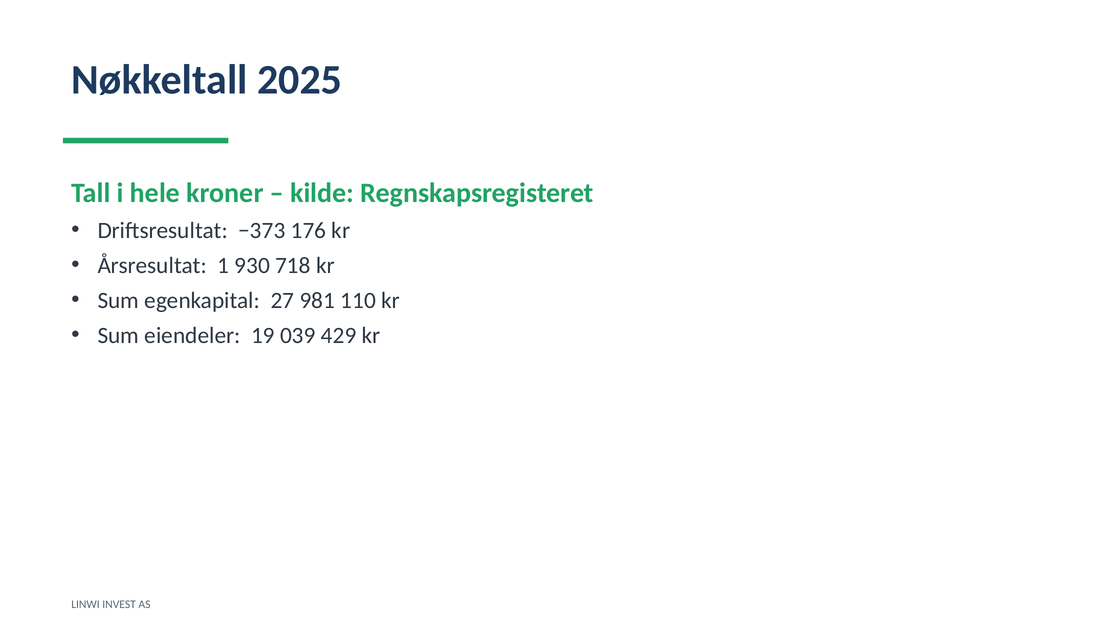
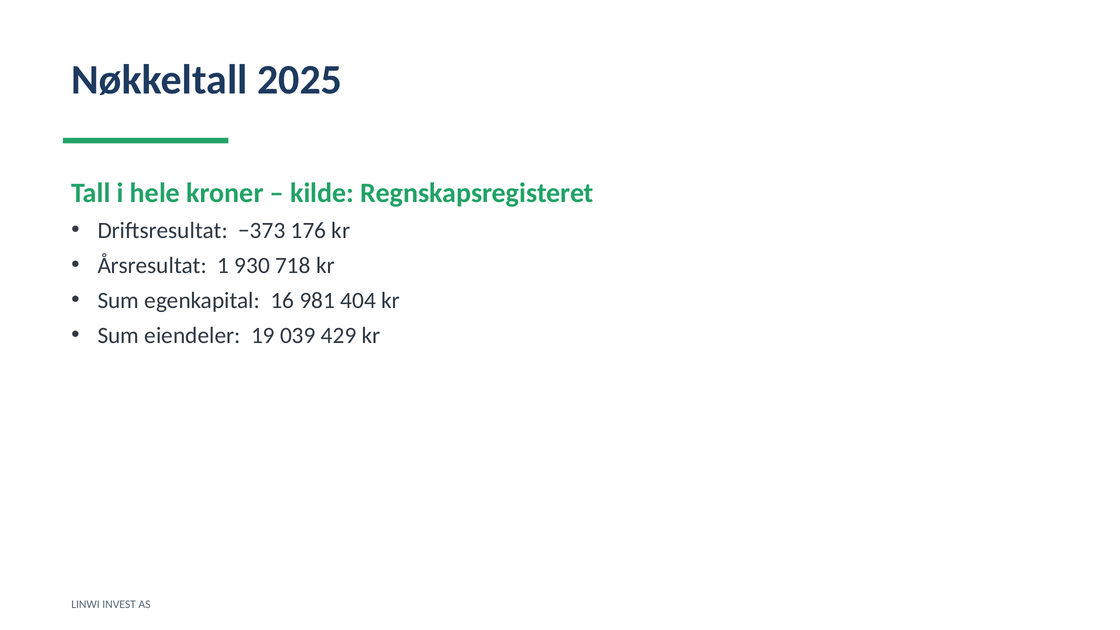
27: 27 -> 16 (282, 300)
110: 110 -> 404 (358, 300)
